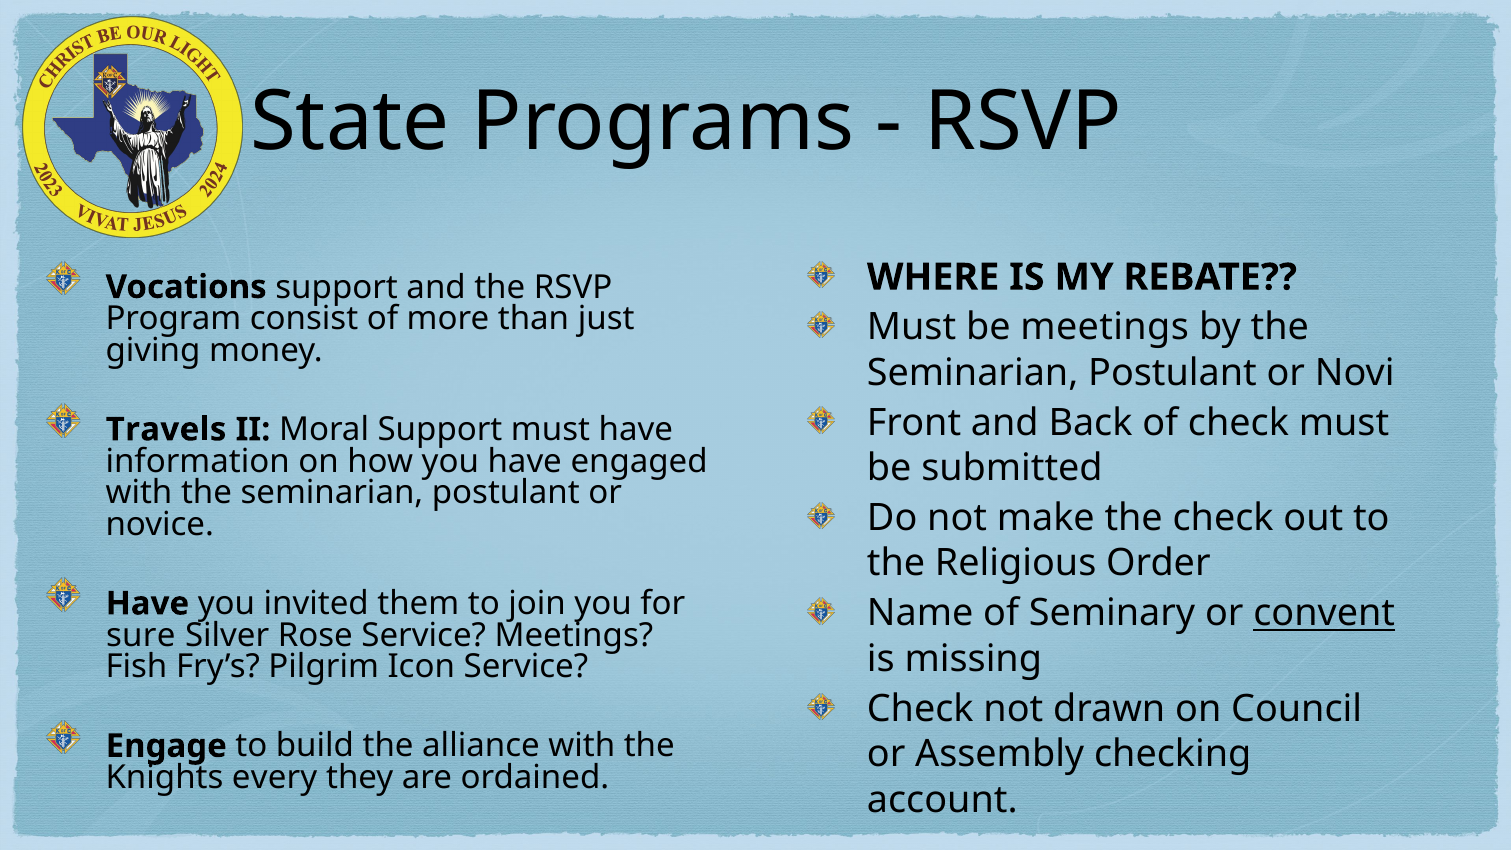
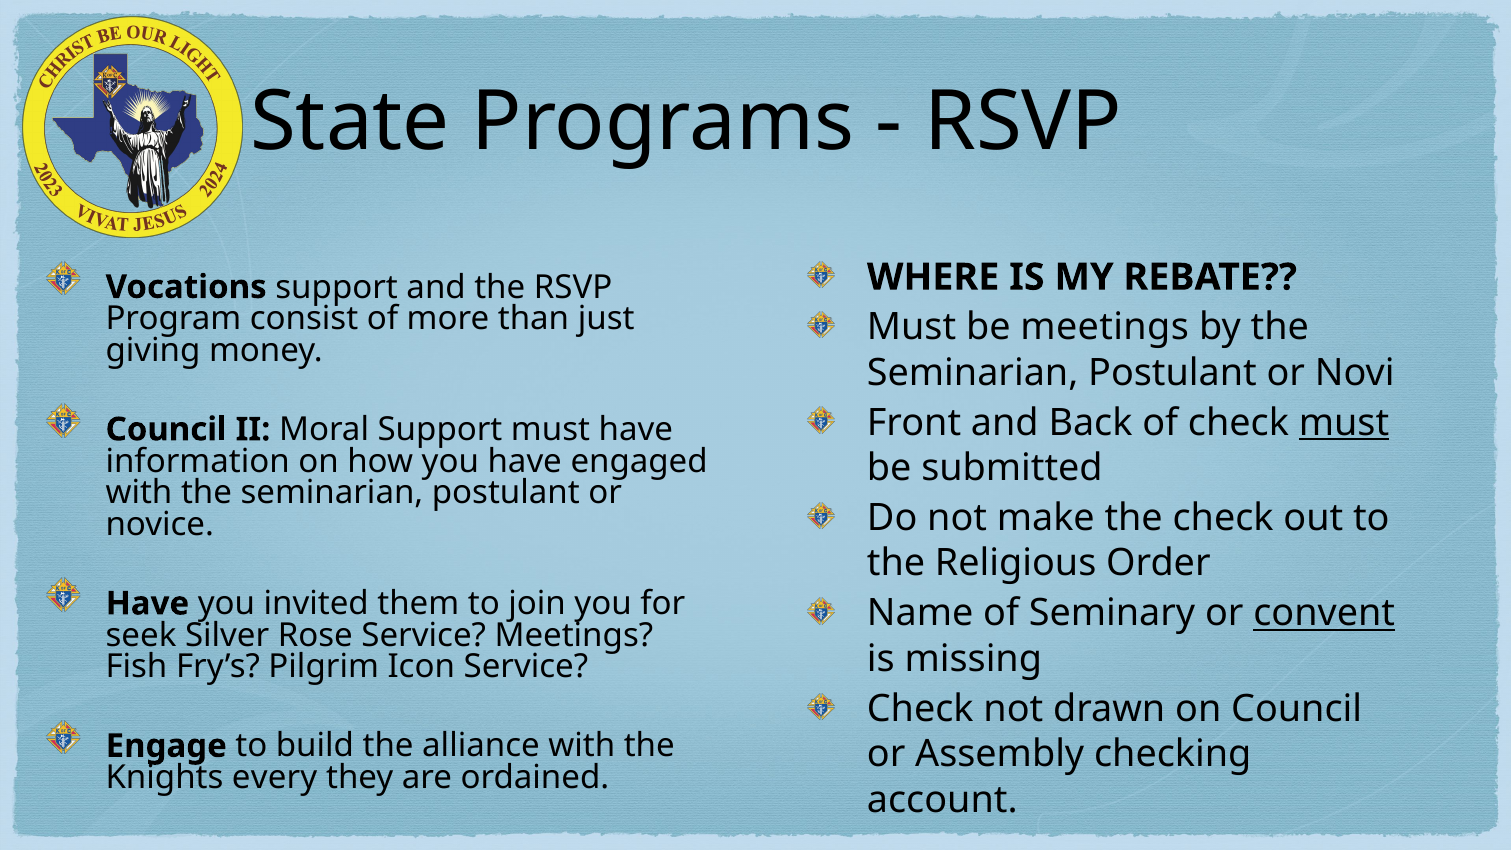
must underline: none -> present (1344, 423)
Travels: Travels -> Council (166, 429)
sure: sure -> seek (141, 635)
